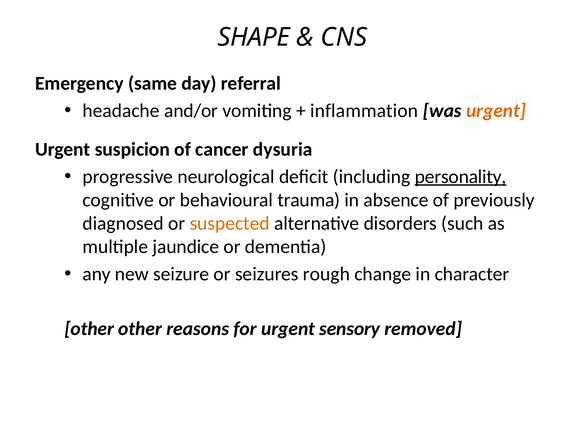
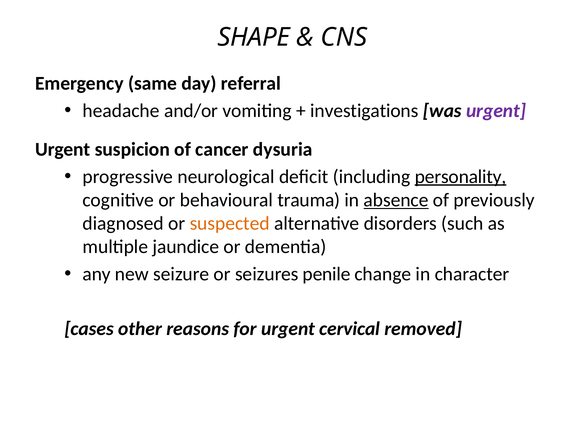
inflammation: inflammation -> investigations (364, 111)
urgent colour: orange -> purple (496, 111)
absence underline: none -> present (396, 200)
rough: rough -> penile (327, 274)
other: other -> cases (89, 329)
sensory: sensory -> cervical (350, 329)
